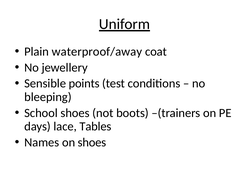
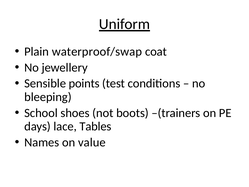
waterproof/away: waterproof/away -> waterproof/swap (97, 51)
on shoes: shoes -> value (92, 142)
